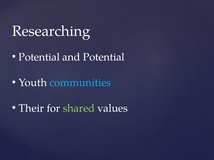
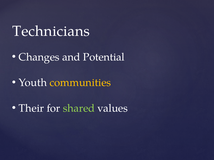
Researching: Researching -> Technicians (51, 31)
Potential: Potential -> Changes (39, 57)
communities colour: light blue -> yellow (80, 83)
